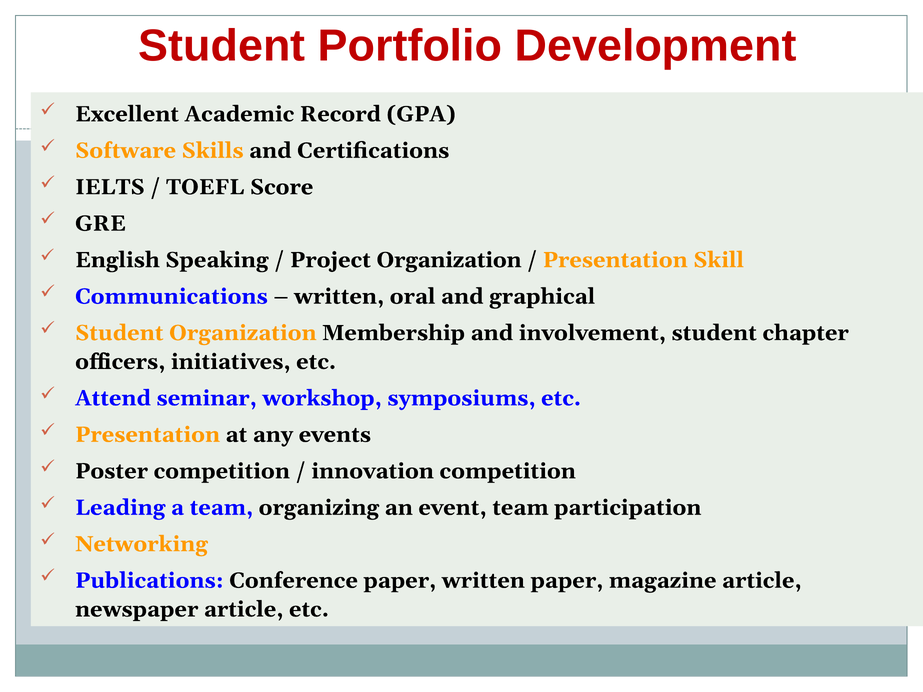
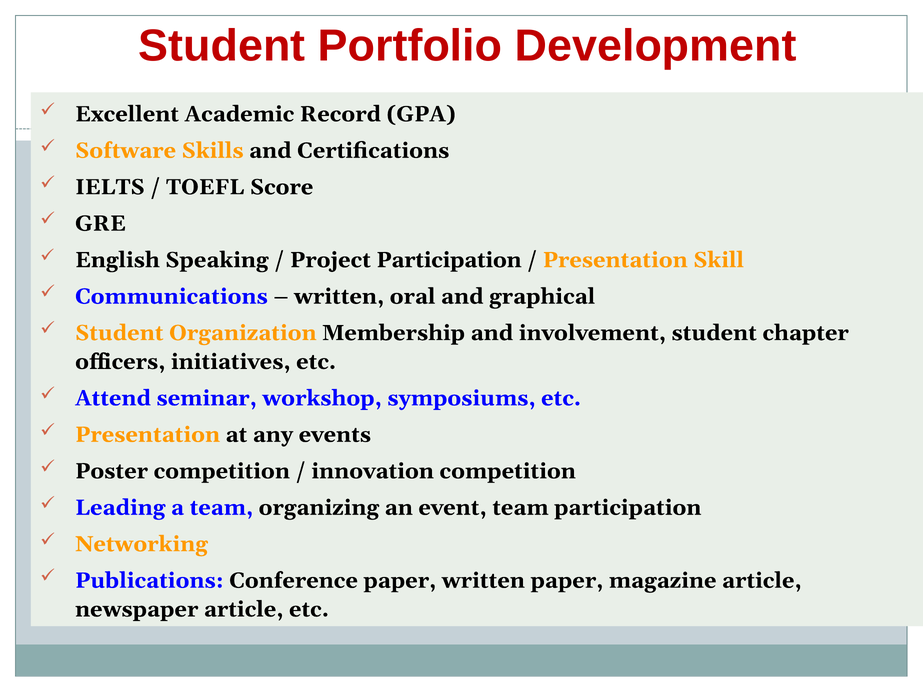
Project Organization: Organization -> Participation (449, 260)
